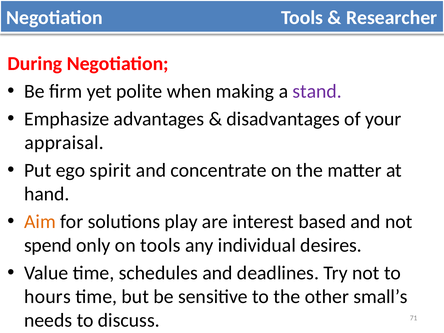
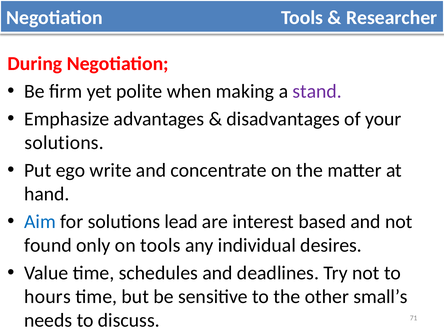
appraisal: appraisal -> solutions (64, 143)
spirit: spirit -> write (111, 170)
Aim colour: orange -> blue (40, 222)
play: play -> lead (181, 222)
spend: spend -> found (48, 245)
